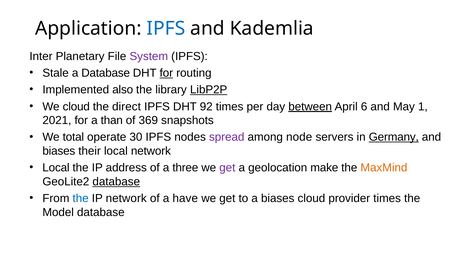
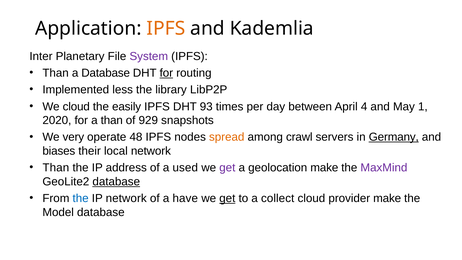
IPFS colour: blue -> orange (166, 28)
Stale: Stale -> Than (56, 73)
also: also -> less (123, 90)
LibP2P underline: present -> none (209, 90)
direct: direct -> easily (127, 106)
92: 92 -> 93 (206, 106)
between underline: present -> none (310, 106)
6: 6 -> 4 (364, 106)
2021: 2021 -> 2020 (57, 120)
369: 369 -> 929 (148, 120)
total: total -> very (73, 137)
30: 30 -> 48 (136, 137)
spread colour: purple -> orange (227, 137)
node: node -> crawl (299, 137)
Local: Local -> Than (56, 168)
three: three -> used (185, 168)
MaxMind colour: orange -> purple (384, 168)
get underline: none -> present (227, 198)
a biases: biases -> collect (278, 198)
provider times: times -> make (387, 198)
